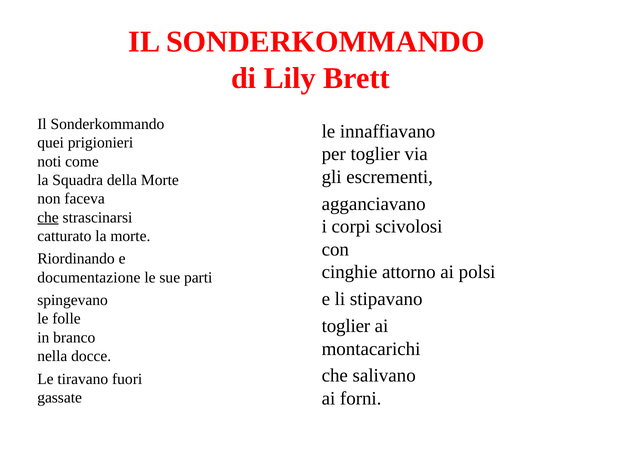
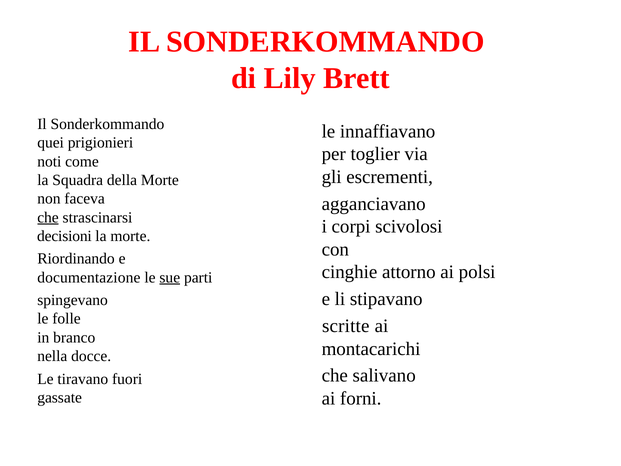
catturato: catturato -> decisioni (64, 236)
sue underline: none -> present (170, 277)
toglier: toglier -> scritte (346, 326)
